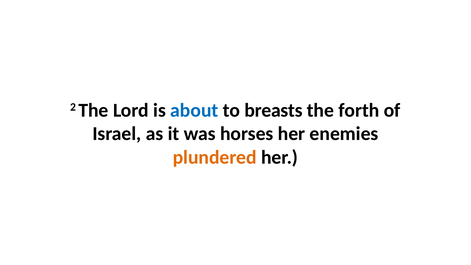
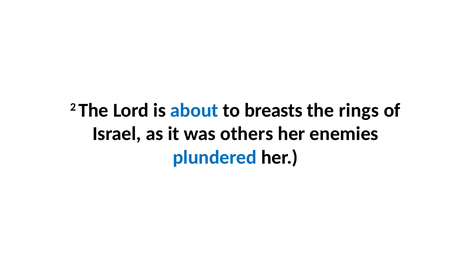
forth: forth -> rings (359, 110)
horses: horses -> others (247, 134)
plundered colour: orange -> blue (215, 157)
